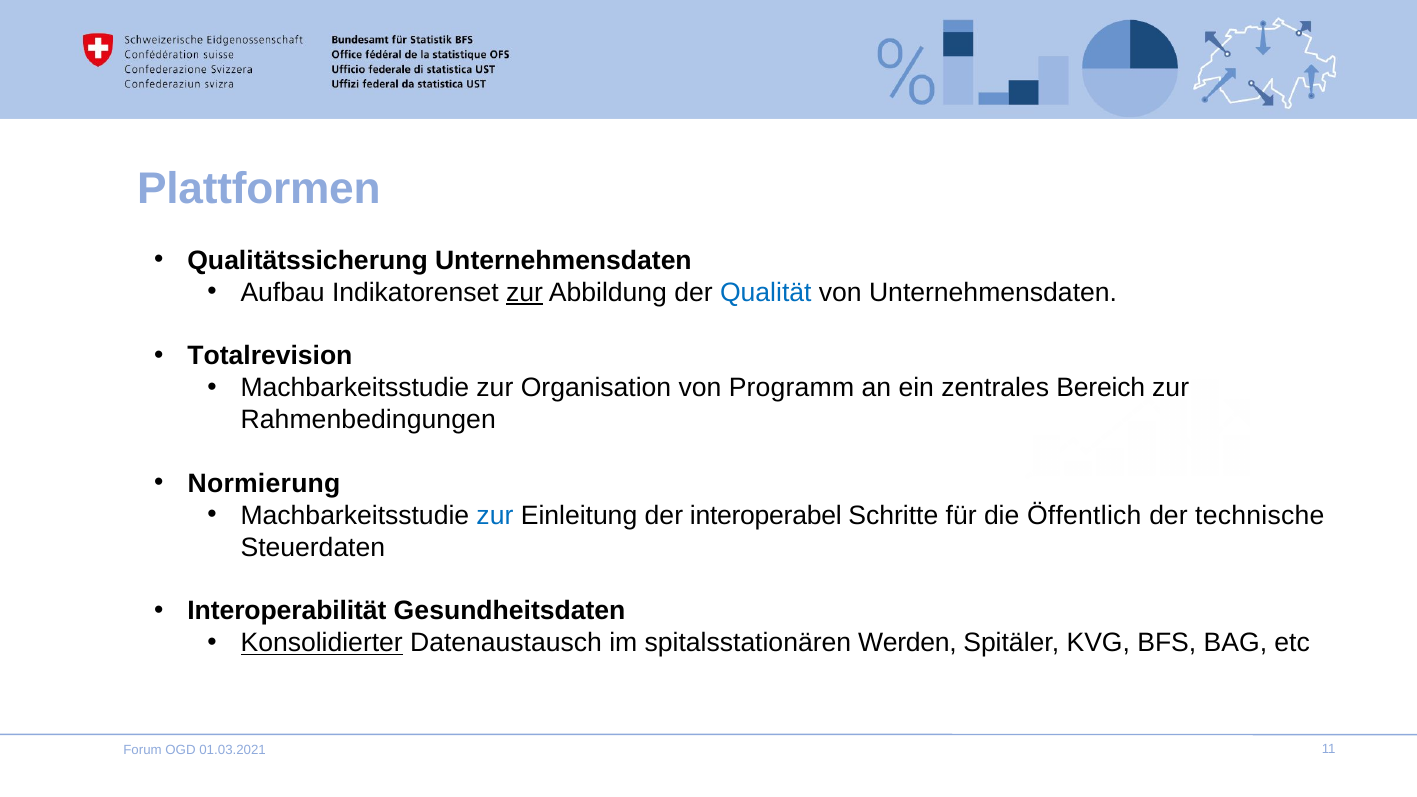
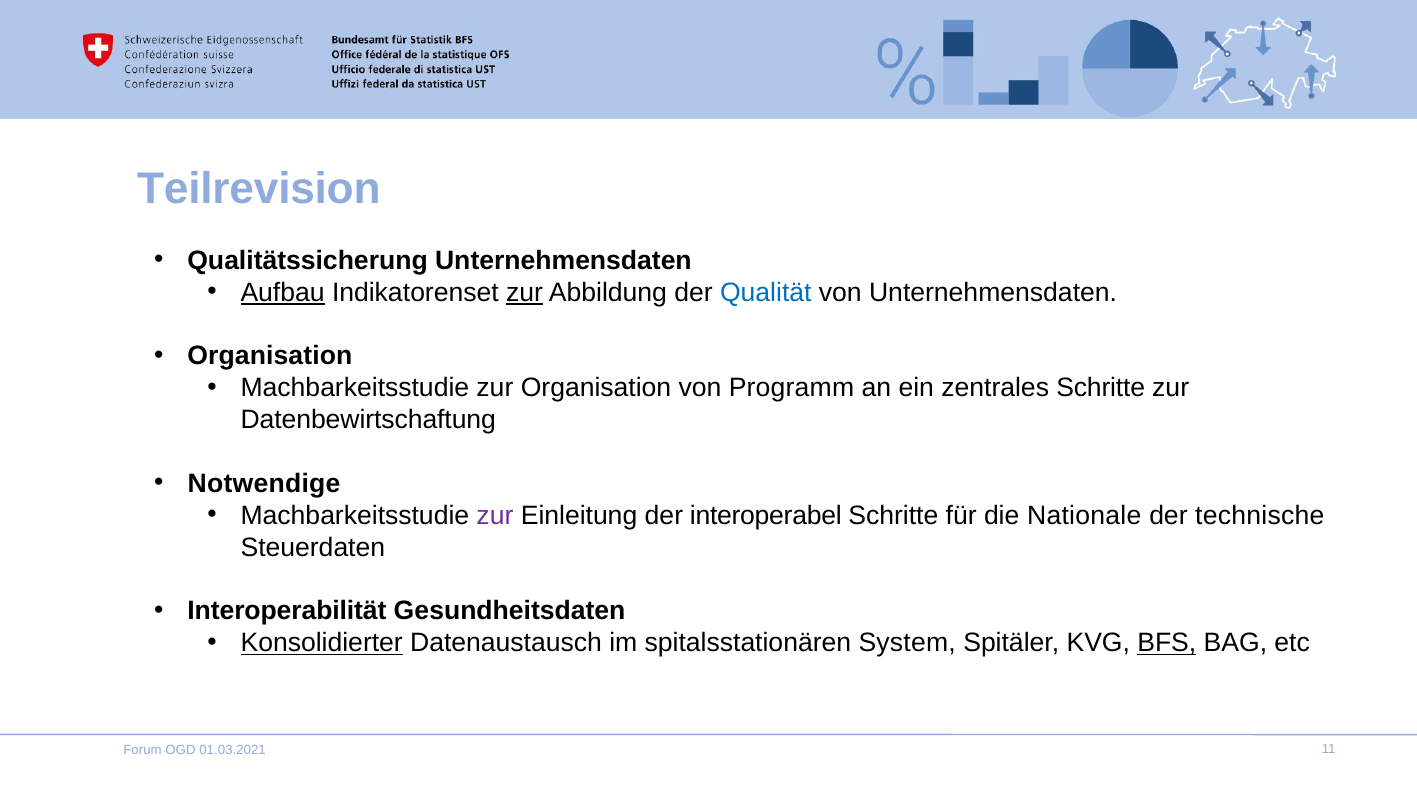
Plattformen: Plattformen -> Teilrevision (259, 189)
Aufbau underline: none -> present (283, 292)
Totalrevision: Totalrevision -> Organisation (270, 356)
zentrales Bereich: Bereich -> Schritte (1101, 388)
Rahmenbedingungen: Rahmenbedingungen -> Datenbewirtschaftung (368, 420)
Normierung: Normierung -> Notwendige (264, 484)
zur colour: blue -> purple (495, 516)
Öffentlich: Öffentlich -> Nationale (1084, 516)
Werden: Werden -> System (907, 643)
BFS underline: none -> present (1167, 643)
